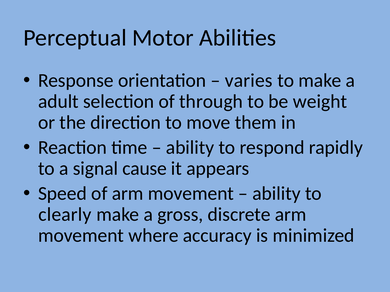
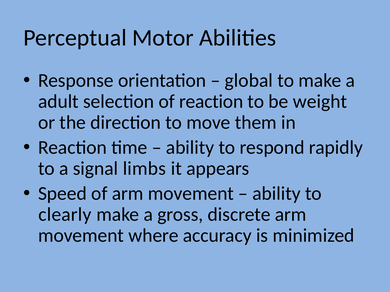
varies: varies -> global (249, 81)
of through: through -> reaction (211, 102)
cause: cause -> limbs (144, 169)
